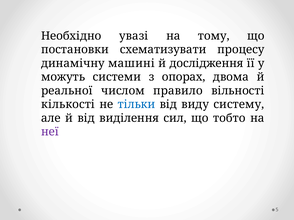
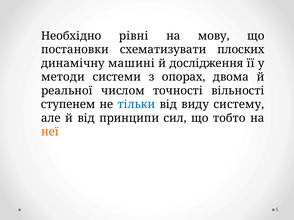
увазі: увазі -> рівні (134, 36)
тому: тому -> мову (214, 36)
процесу: процесу -> плоских (241, 50)
можуть: можуть -> методи (63, 77)
правило: правило -> точності (178, 91)
кількості: кількості -> ступенем (68, 105)
виділення: виділення -> принципи (129, 118)
неї colour: purple -> orange (50, 132)
